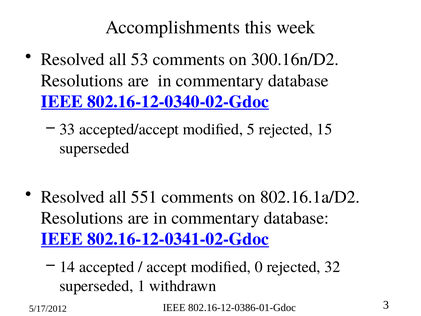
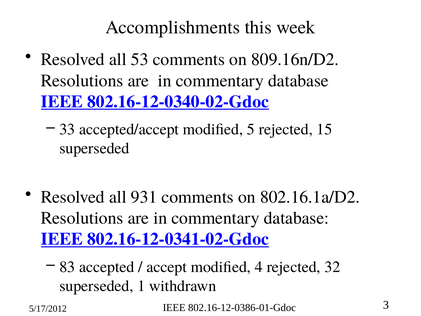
300.16n/D2: 300.16n/D2 -> 809.16n/D2 (295, 59)
551: 551 -> 931 (144, 197)
14: 14 -> 83 (67, 267)
0: 0 -> 4 (259, 267)
